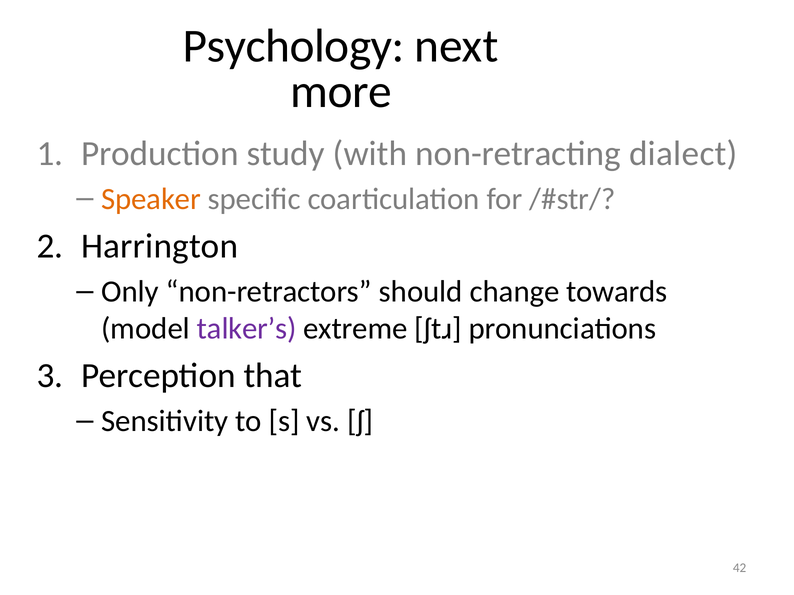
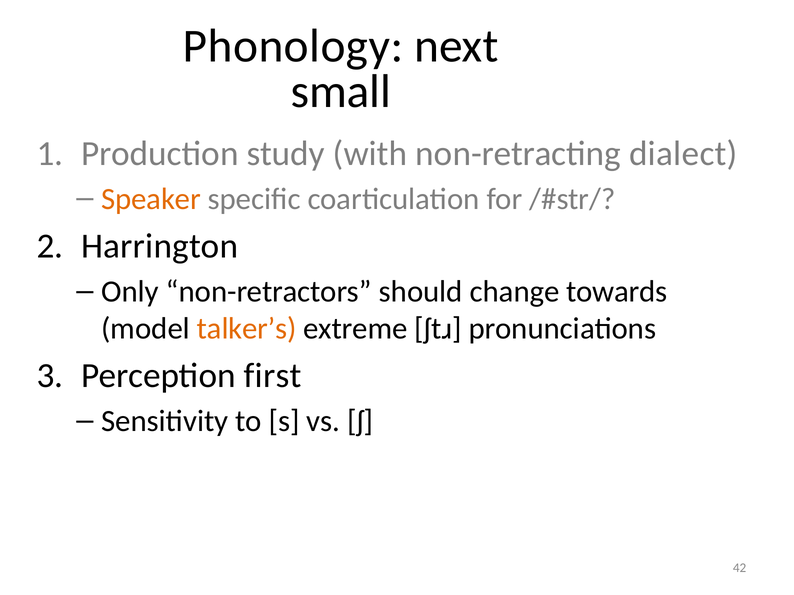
Psychology: Psychology -> Phonology (293, 46)
more: more -> small (341, 92)
talker’s colour: purple -> orange (247, 329)
that: that -> first (273, 376)
